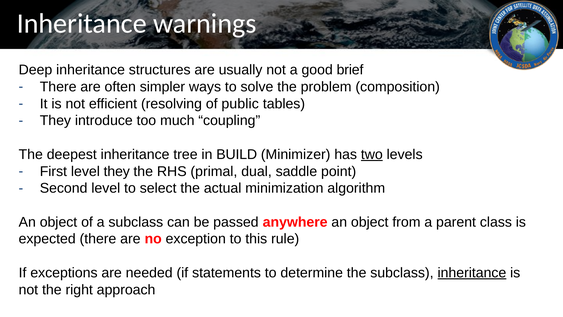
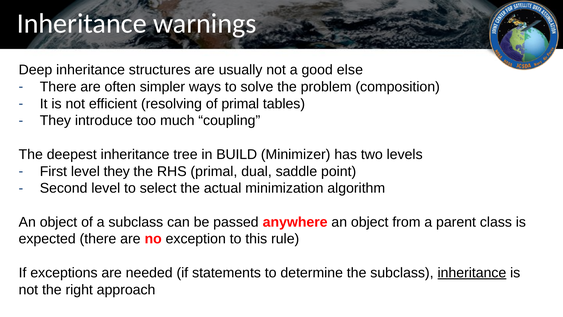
brief: brief -> else (350, 70)
of public: public -> primal (240, 104)
two underline: present -> none (372, 154)
